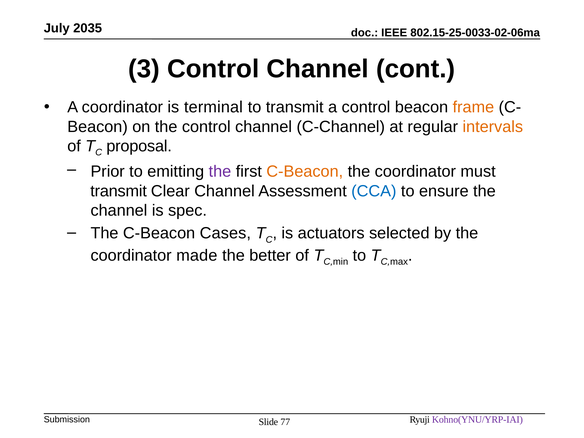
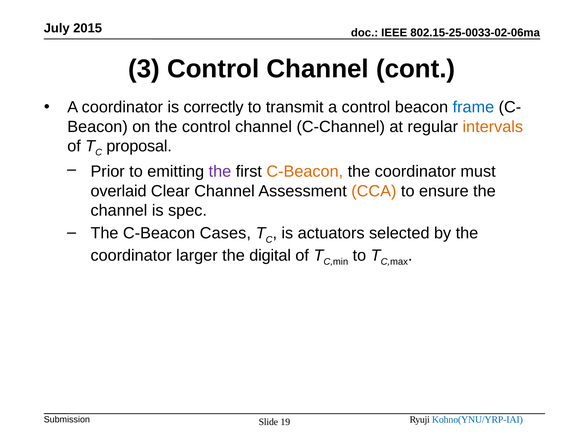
2035: 2035 -> 2015 (88, 28)
terminal: terminal -> correctly (214, 107)
frame colour: orange -> blue (473, 107)
transmit: transmit -> overlaid (119, 191)
CCA colour: blue -> orange (374, 191)
made: made -> larger (197, 255)
better: better -> digital (270, 255)
77: 77 -> 19 (285, 422)
Kohno(YNU/YRP-IAI colour: purple -> blue (477, 420)
